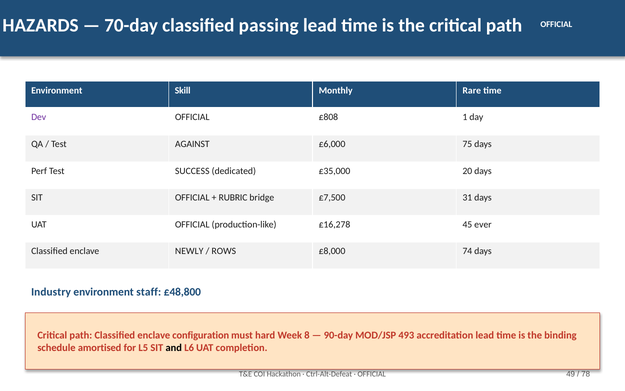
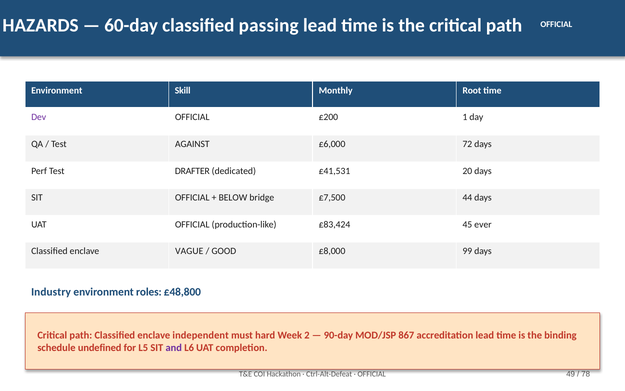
70-day: 70-day -> 60-day (131, 25)
Rare: Rare -> Root (472, 90)
£808: £808 -> £200 (328, 117)
75: 75 -> 72 (467, 144)
SUCCESS: SUCCESS -> DRAFTER (192, 171)
£35,000: £35,000 -> £41,531 (334, 171)
RUBRIC: RUBRIC -> BELOW (233, 197)
31: 31 -> 44 (467, 197)
£16,278: £16,278 -> £83,424 (334, 224)
NEWLY: NEWLY -> VAGUE (189, 251)
ROWS: ROWS -> GOOD (224, 251)
74: 74 -> 99 (467, 251)
staff: staff -> roles (149, 292)
configuration: configuration -> independent (201, 335)
8: 8 -> 2 (307, 335)
493: 493 -> 867 (406, 335)
amortised: amortised -> undefined (100, 348)
and colour: black -> purple (174, 348)
